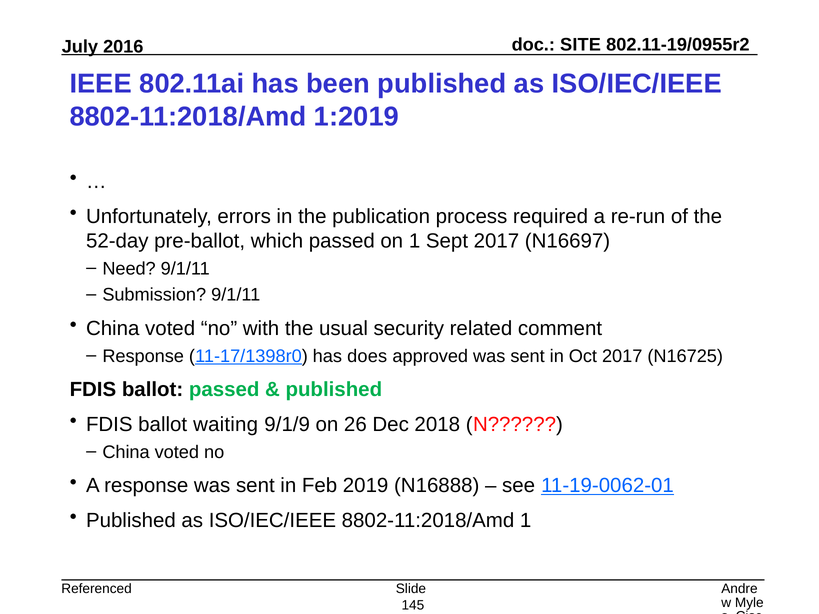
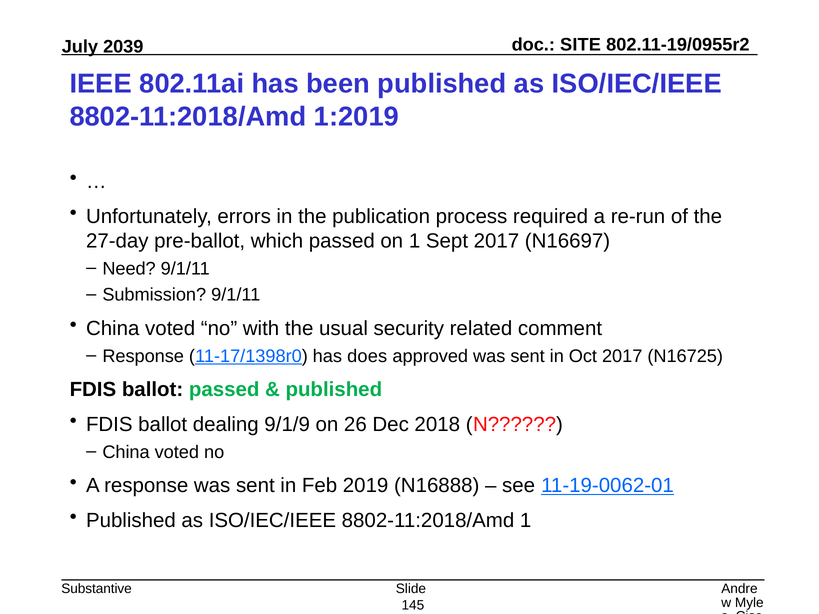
2016: 2016 -> 2039 (123, 47)
52-day: 52-day -> 27-day (117, 241)
waiting: waiting -> dealing (226, 425)
Referenced: Referenced -> Substantive (97, 589)
